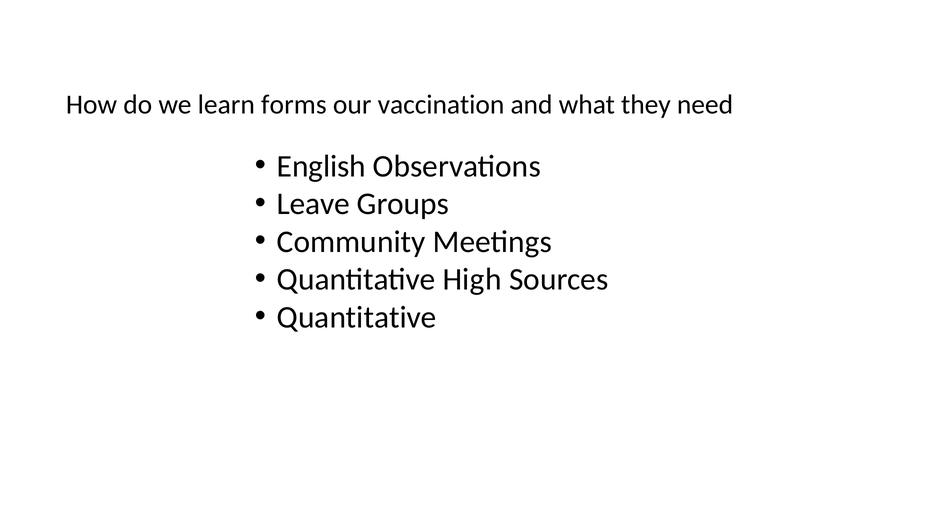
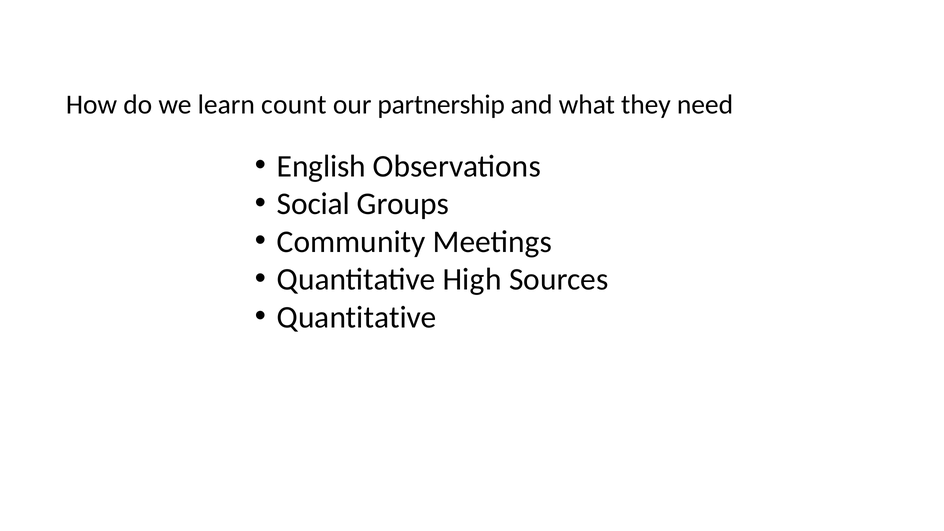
forms: forms -> count (294, 104)
vaccination: vaccination -> partnership (441, 104)
Leave: Leave -> Social (313, 204)
